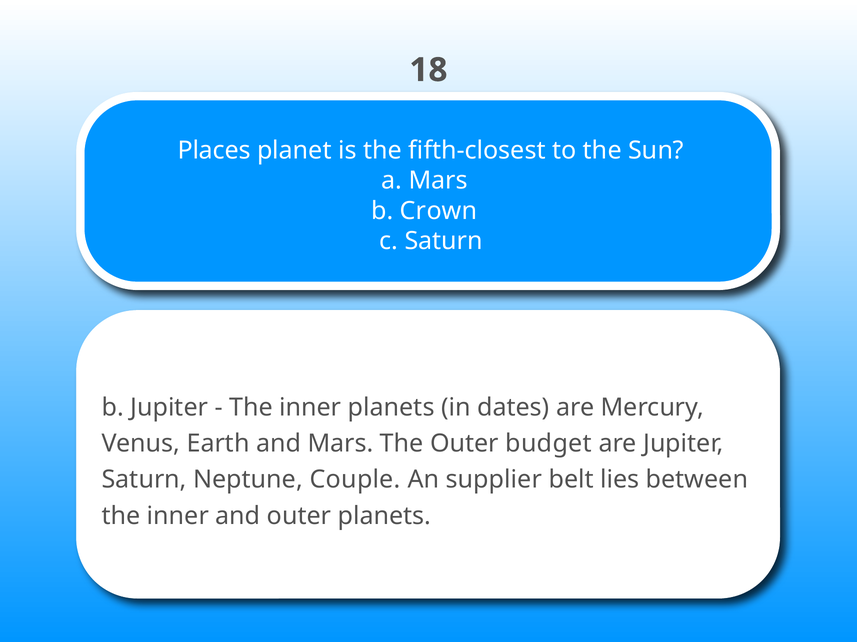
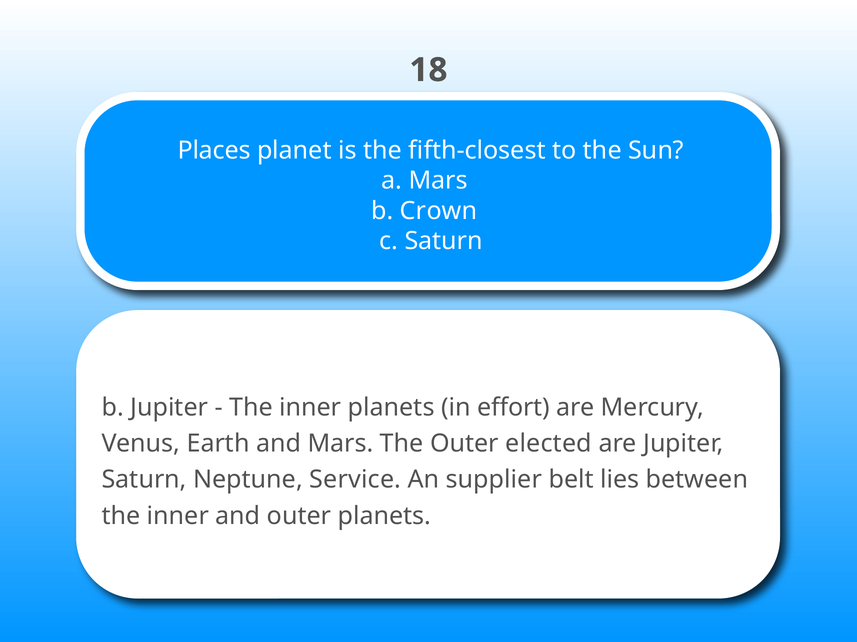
dates: dates -> effort (513, 408)
budget: budget -> elected (549, 444)
Couple: Couple -> Service (355, 480)
